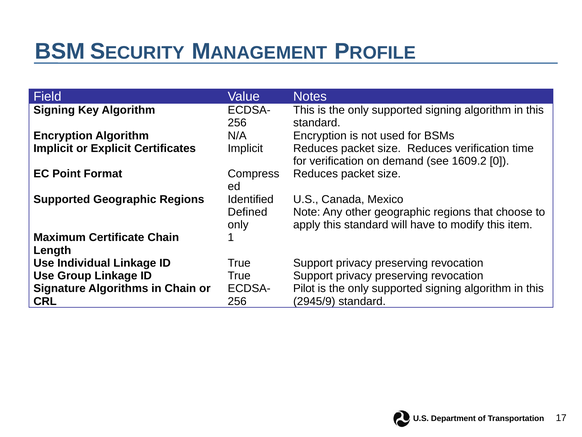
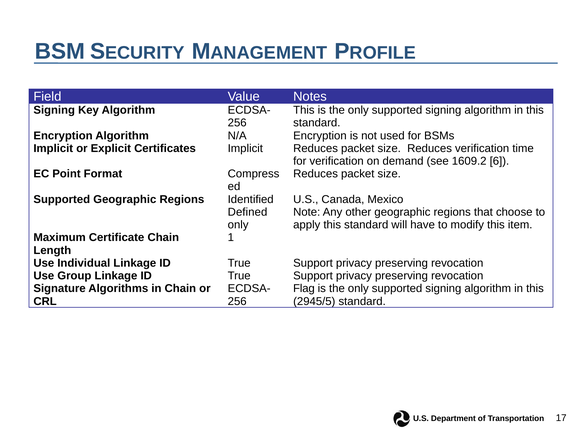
0: 0 -> 6 (499, 161)
Pilot: Pilot -> Flag (304, 288)
2945/9: 2945/9 -> 2945/5 (314, 301)
